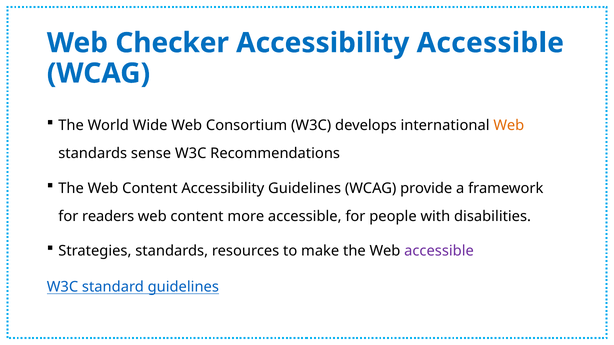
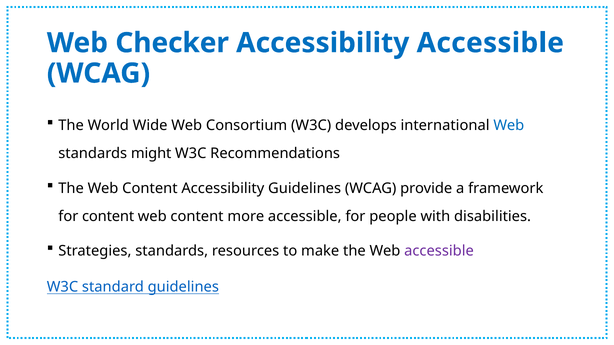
Web colour: orange -> blue (509, 126)
sense: sense -> might (151, 154)
for readers: readers -> content (108, 217)
